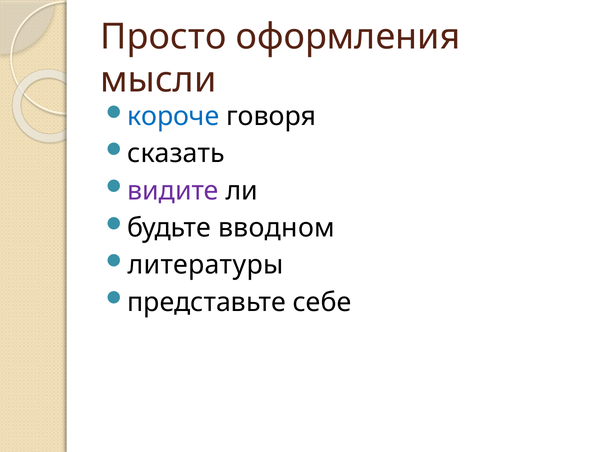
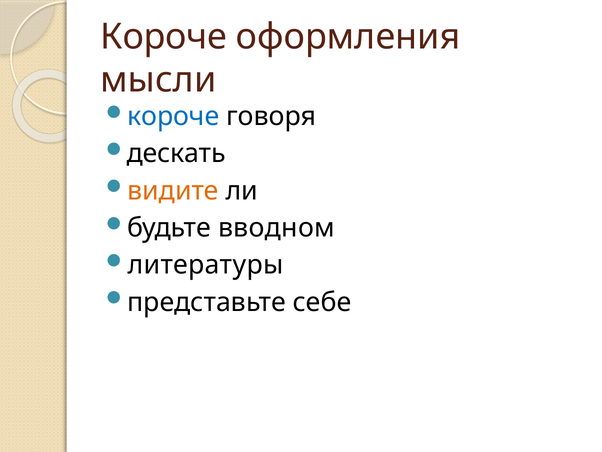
Просто: Просто -> Короче (164, 37)
сказать: сказать -> дескать (176, 153)
видите colour: purple -> orange (173, 190)
